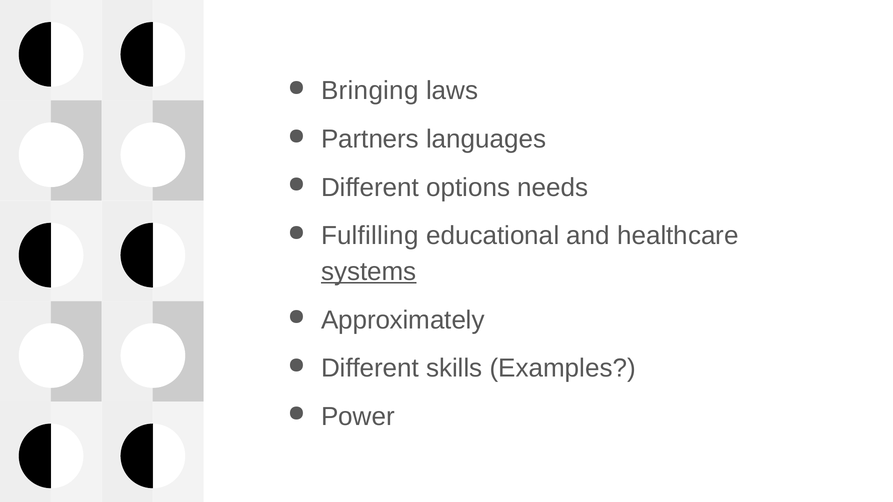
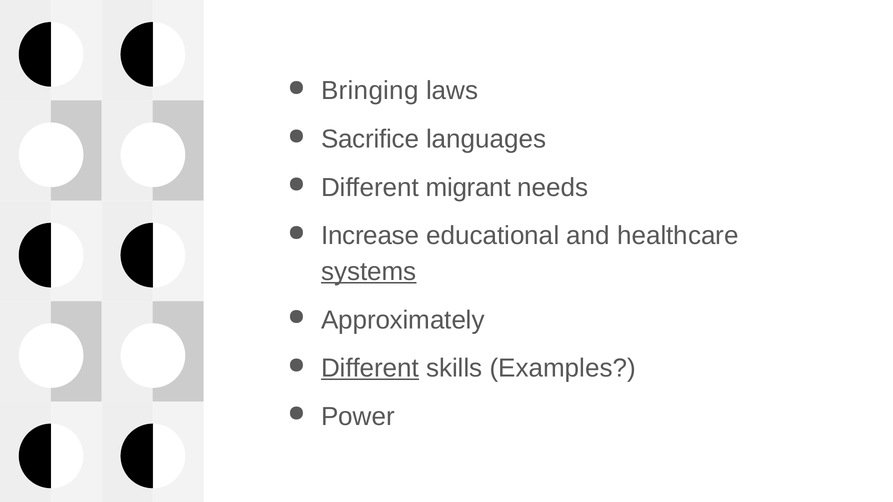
Partners: Partners -> Sacrifice (370, 139)
options: options -> migrant (468, 188)
Fulfilling: Fulfilling -> Increase (370, 236)
Different underline: none -> present (370, 369)
